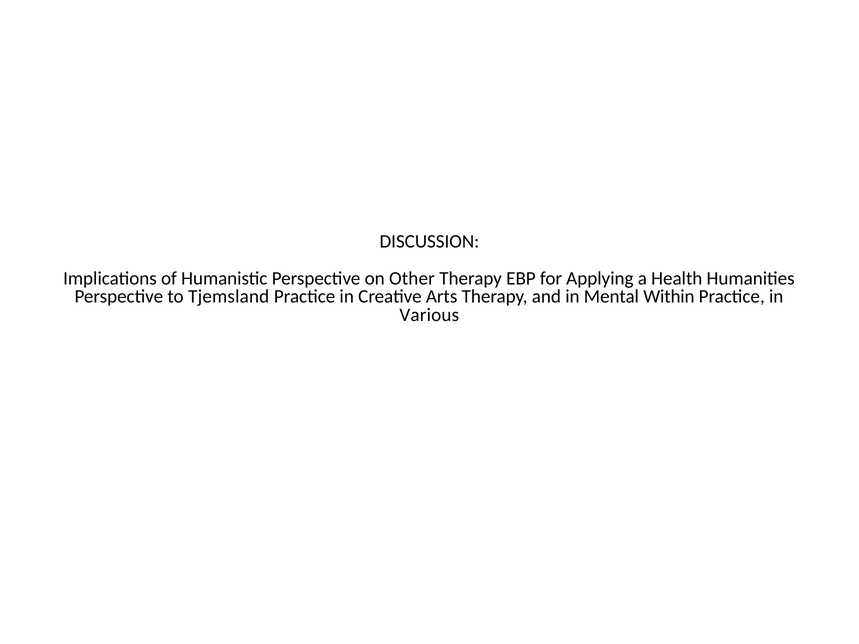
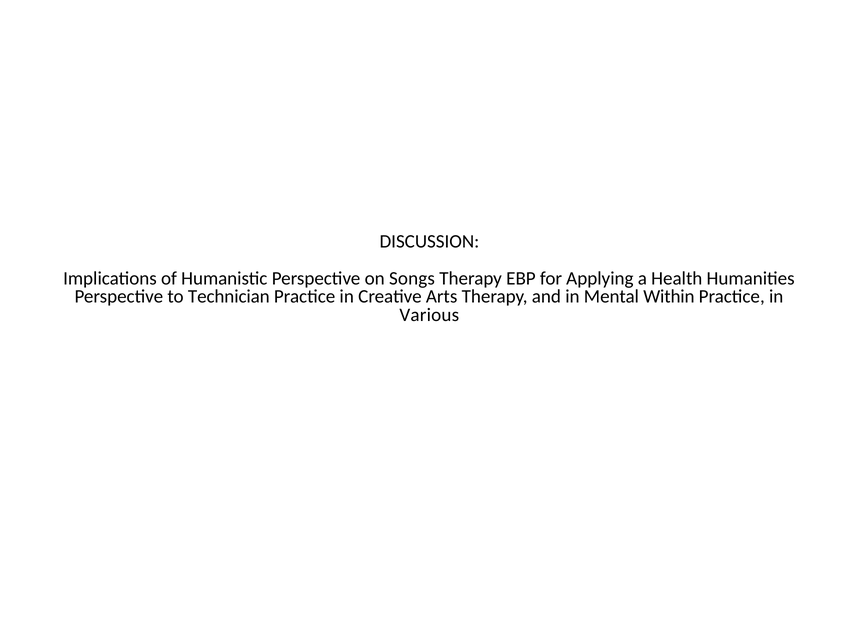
Other: Other -> Songs (412, 278)
Tjemsland: Tjemsland -> Technician (229, 297)
